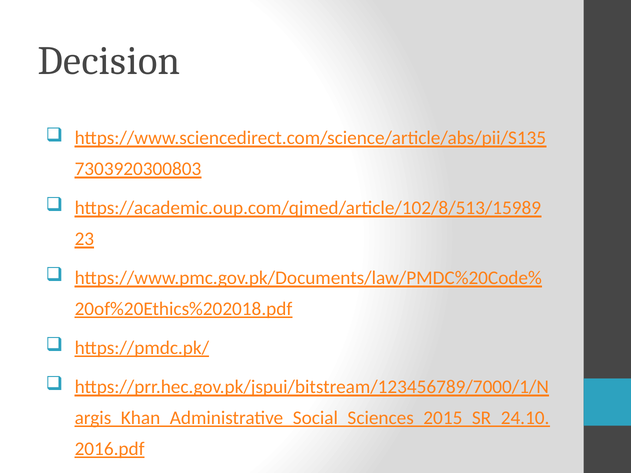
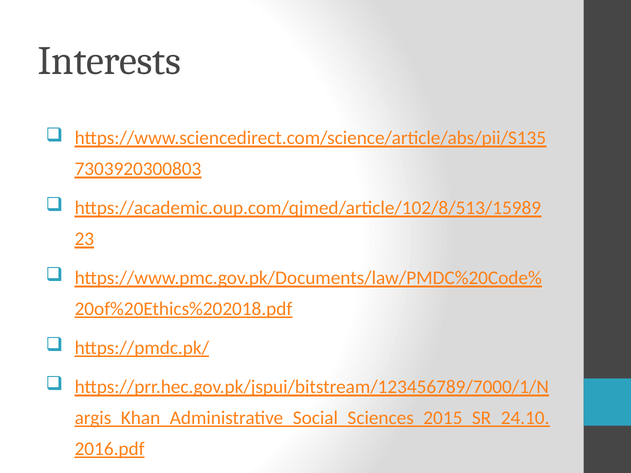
Decision: Decision -> Interests (109, 61)
